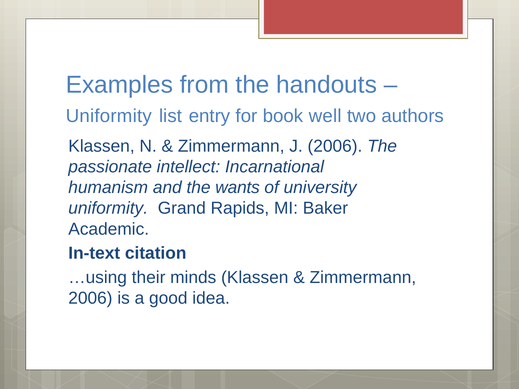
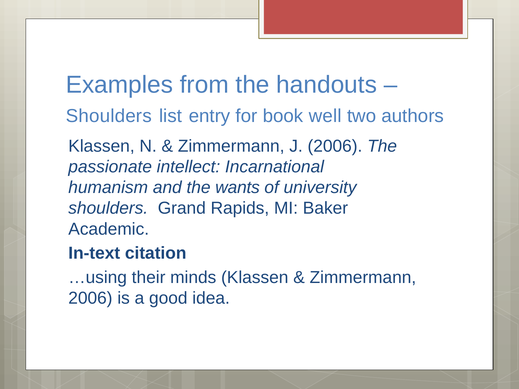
Uniformity: Uniformity -> Shoulders (109, 116)
uniformity: uniformity -> shoulders (108, 208)
